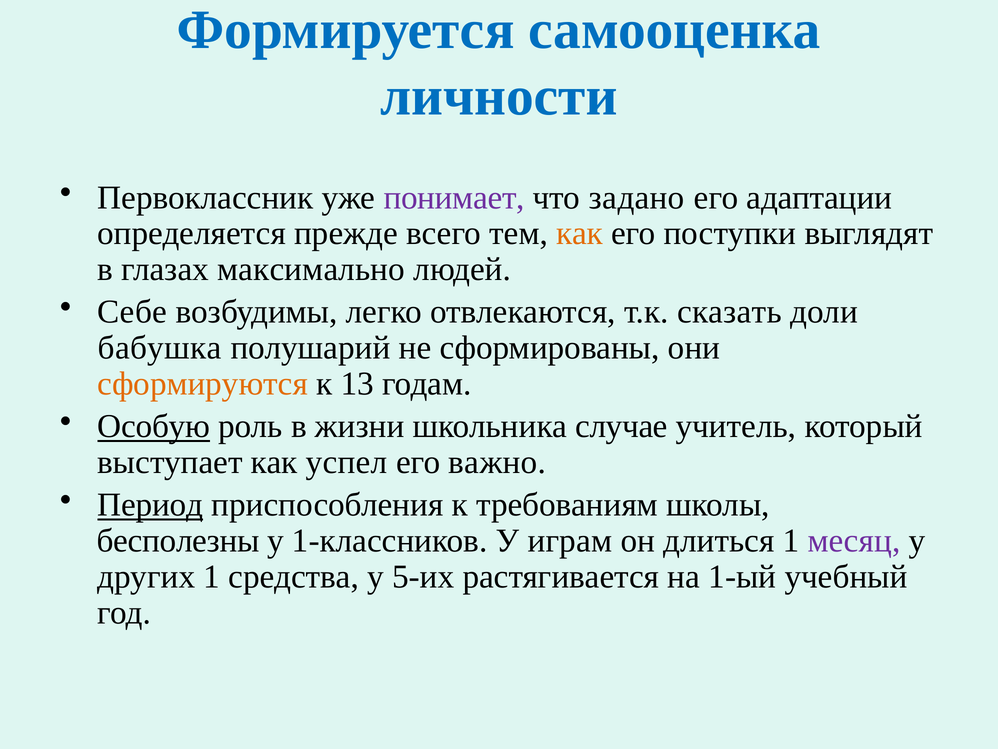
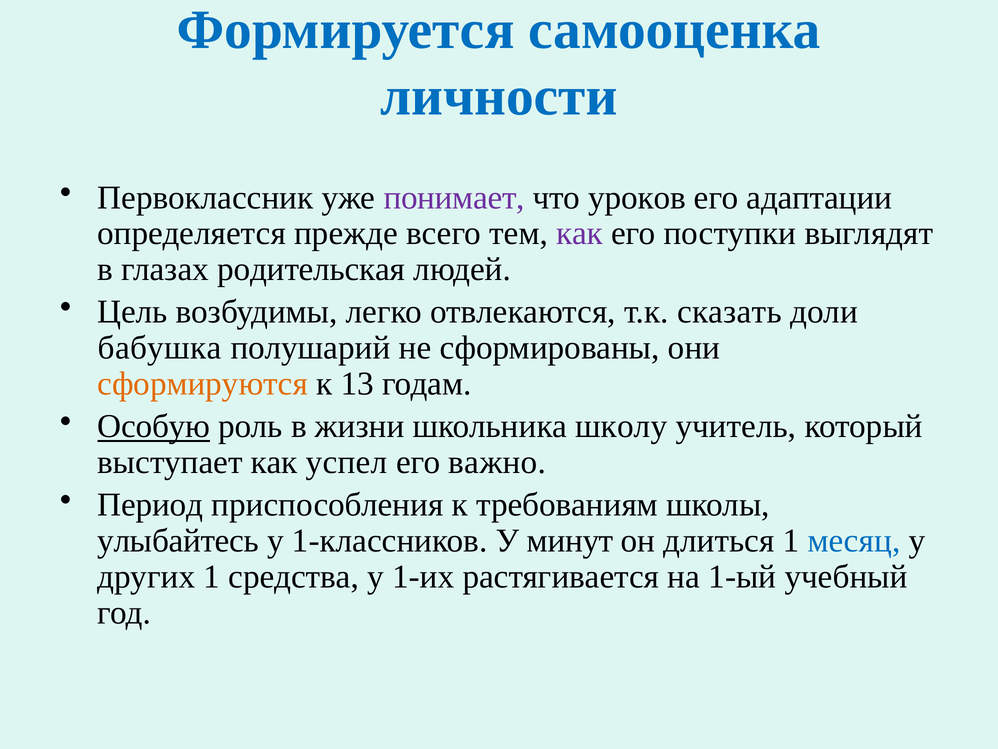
задано: задано -> уроков (637, 197)
как colour: orange -> purple (580, 233)
максимально: максимально -> родительская (311, 269)
Себе: Себе -> Цель (132, 312)
случае: случае -> школу (621, 426)
Период underline: present -> none (150, 505)
бесполезны: бесполезны -> улыбайтесь (178, 541)
играм: играм -> минут (570, 541)
месяц colour: purple -> blue (854, 541)
5-их: 5-их -> 1-их (423, 576)
